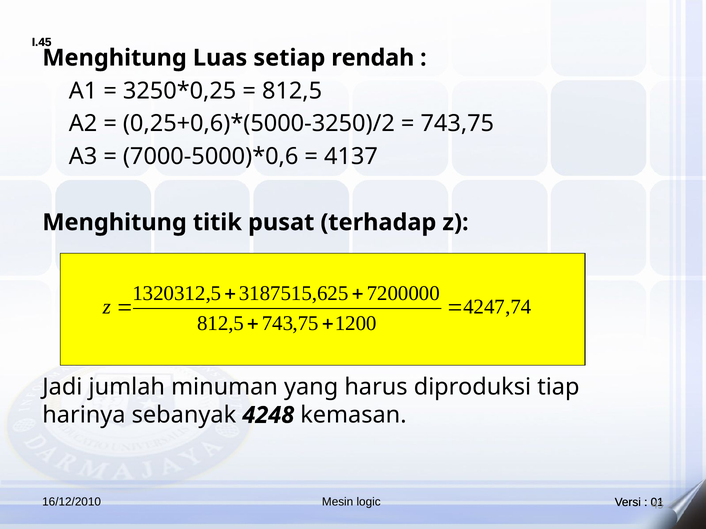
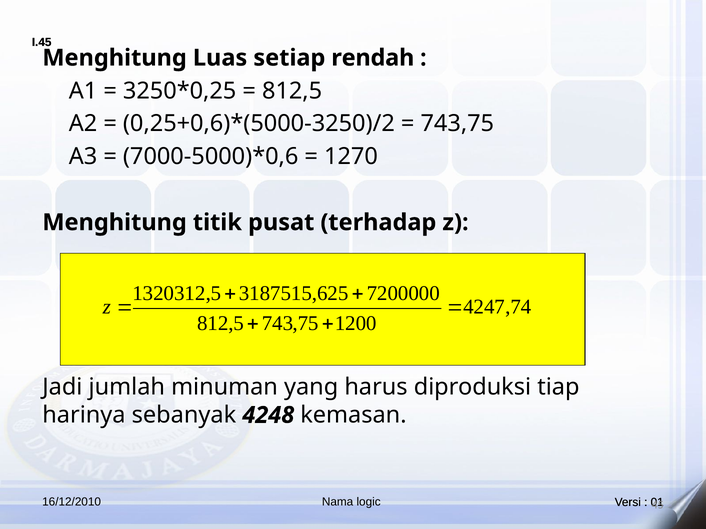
4137: 4137 -> 1270 (351, 157)
Mesin: Mesin -> Nama (338, 502)
